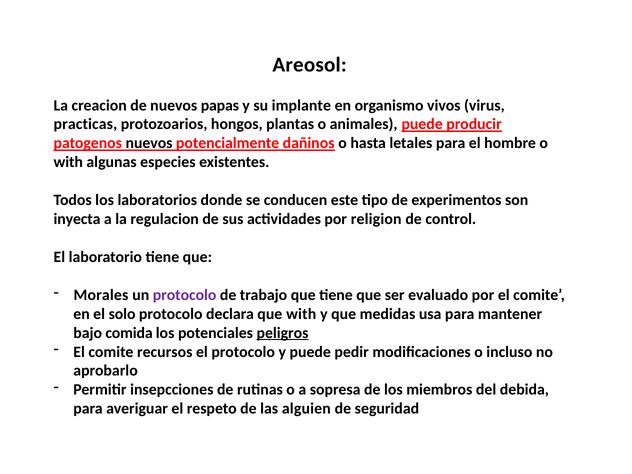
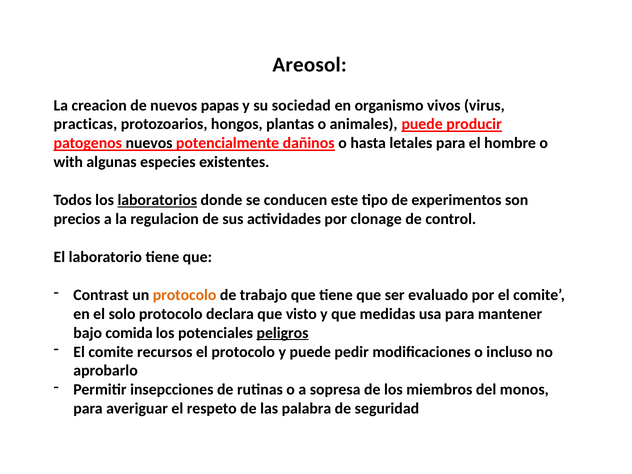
implante: implante -> sociedad (301, 105)
laboratorios underline: none -> present (157, 200)
inyecta: inyecta -> precios (77, 219)
religion: religion -> clonage (376, 219)
Morales: Morales -> Contrast (101, 295)
protocolo colour: purple -> orange (185, 295)
que with: with -> visto (301, 314)
debida: debida -> monos (524, 390)
alguien: alguien -> palabra (306, 409)
